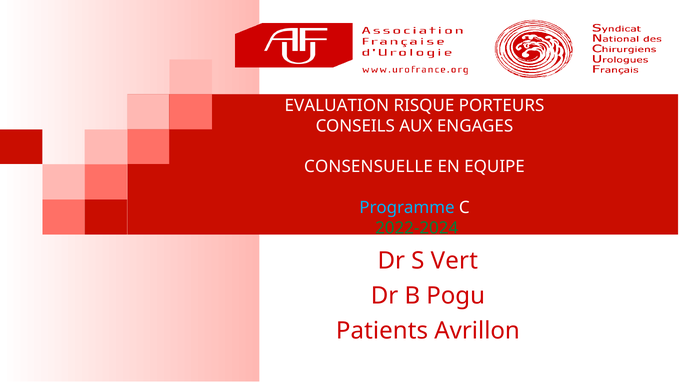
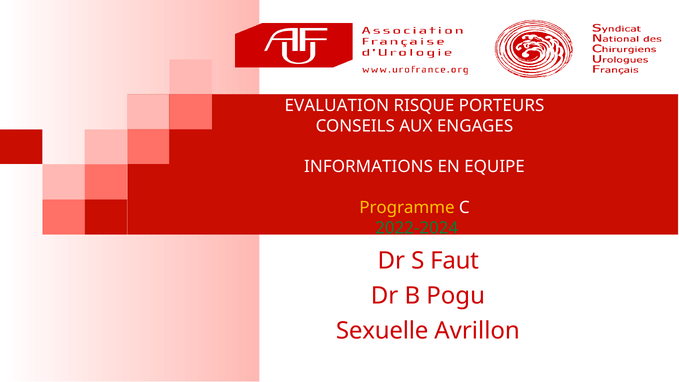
CONSENSUELLE: CONSENSUELLE -> INFORMATIONS (369, 167)
Programme colour: light blue -> yellow (407, 208)
Vert: Vert -> Faut (455, 261)
Patients: Patients -> Sexuelle (382, 331)
